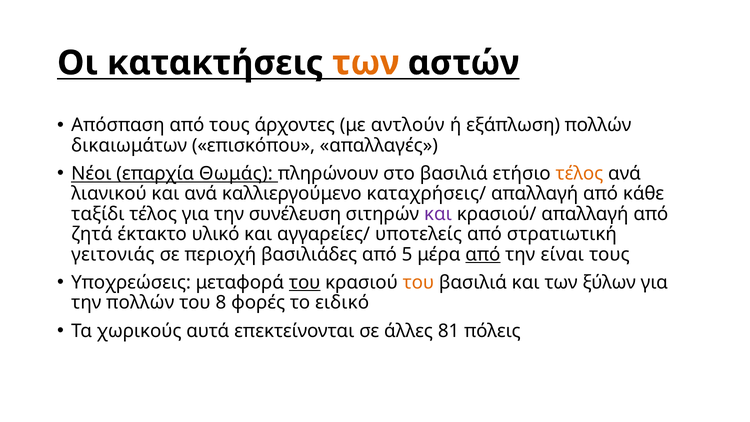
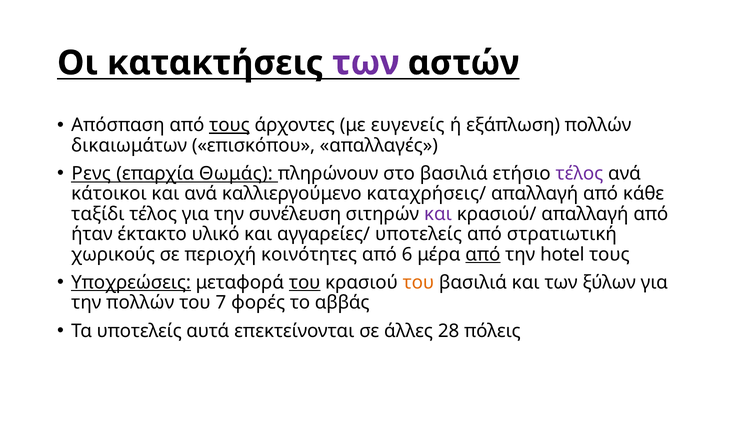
των colour: orange -> purple (366, 63)
τους underline: none -> present (230, 125)
αντλούν: αντλούν -> ευγενείς (408, 125)
Νέοι: Νέοι -> Ρενς (91, 173)
τέλος colour: orange -> purple (579, 173)
λιανικού: λιανικού -> κάτοικοι (109, 194)
ζητά: ζητά -> ήταν (92, 234)
γειτονιάς: γειτονιάς -> χωρικούς (113, 254)
βασιλιάδες: βασιλιάδες -> κοινότητες (309, 254)
5: 5 -> 6 (407, 254)
είναι: είναι -> hotel (562, 254)
Υποχρεώσεις underline: none -> present (131, 282)
8: 8 -> 7 (221, 303)
ειδικό: ειδικό -> αββάς (342, 303)
Τα χωρικούς: χωρικούς -> υποτελείς (139, 331)
81: 81 -> 28 (449, 331)
